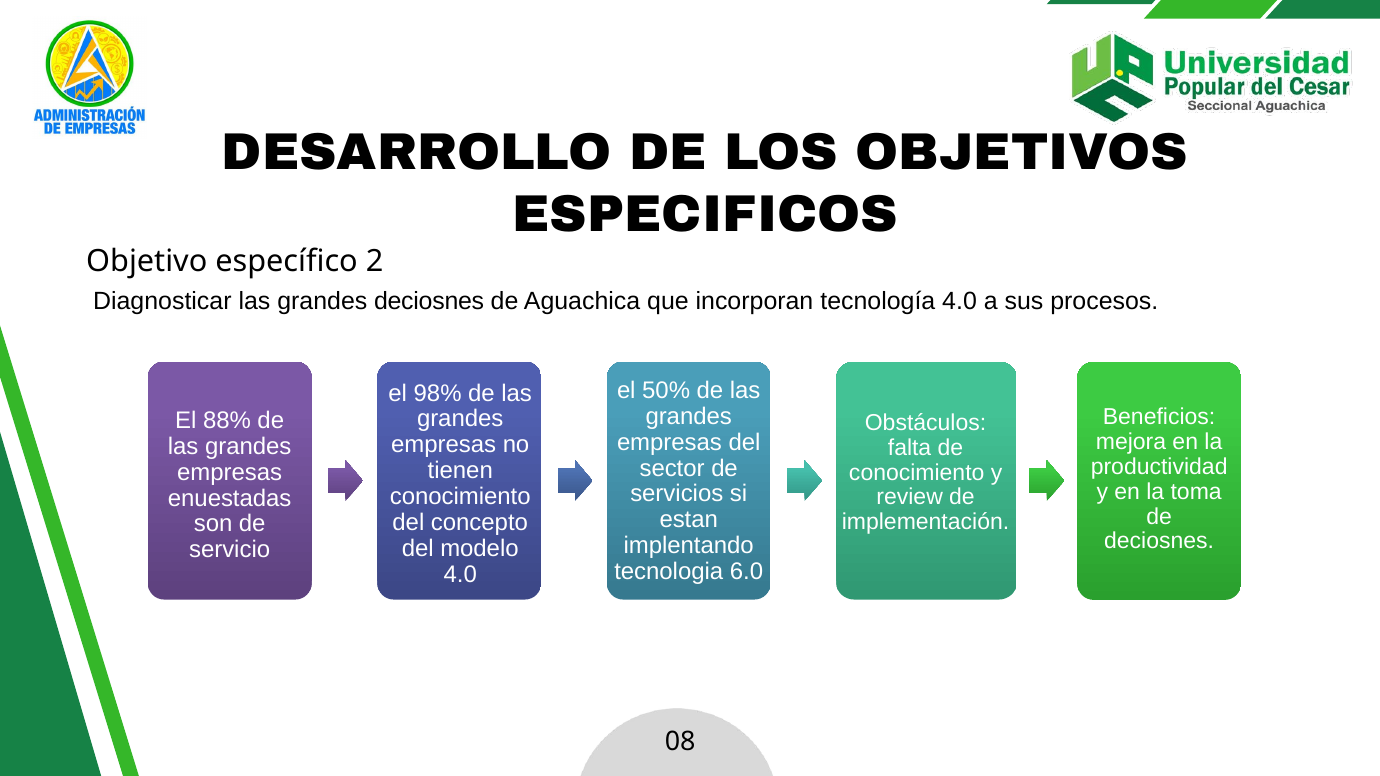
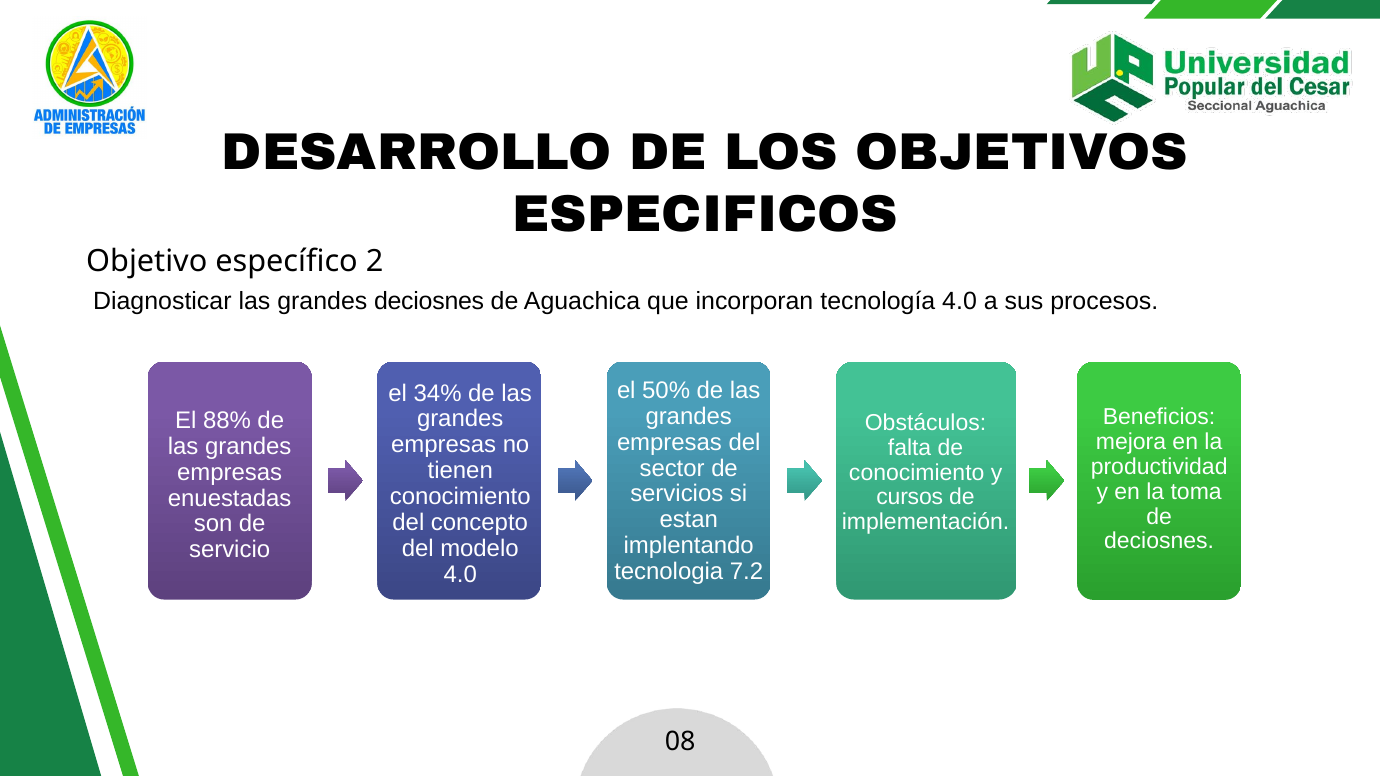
98%: 98% -> 34% (438, 393)
review: review -> cursos (910, 497)
6.0: 6.0 -> 7.2 (746, 572)
